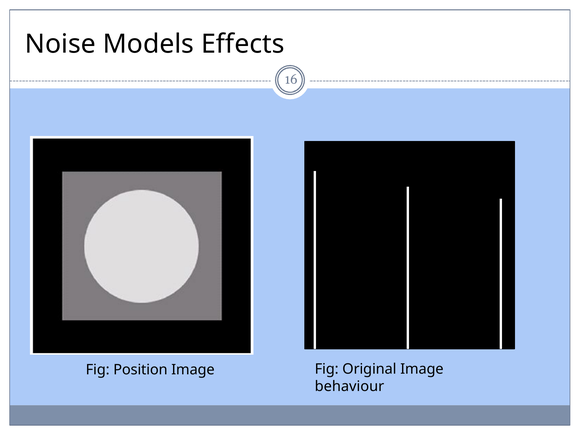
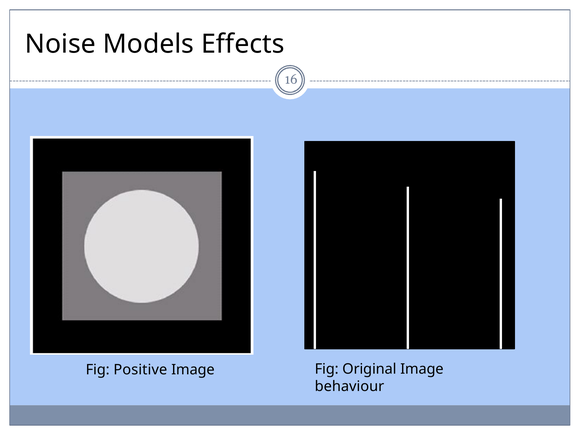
Position: Position -> Positive (140, 370)
